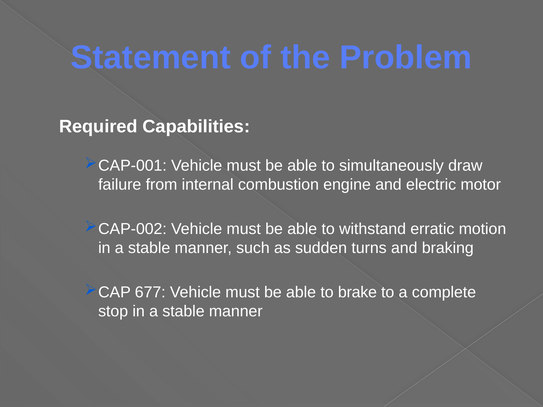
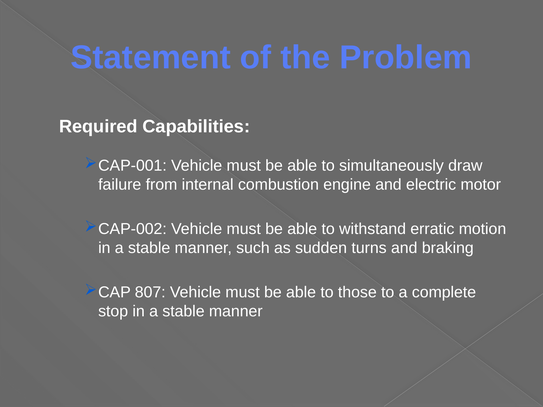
677: 677 -> 807 (150, 293)
brake: brake -> those (357, 293)
